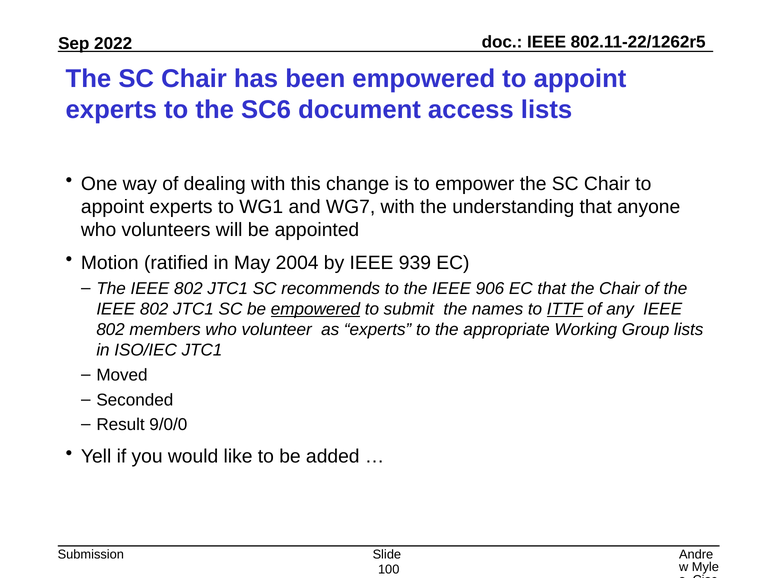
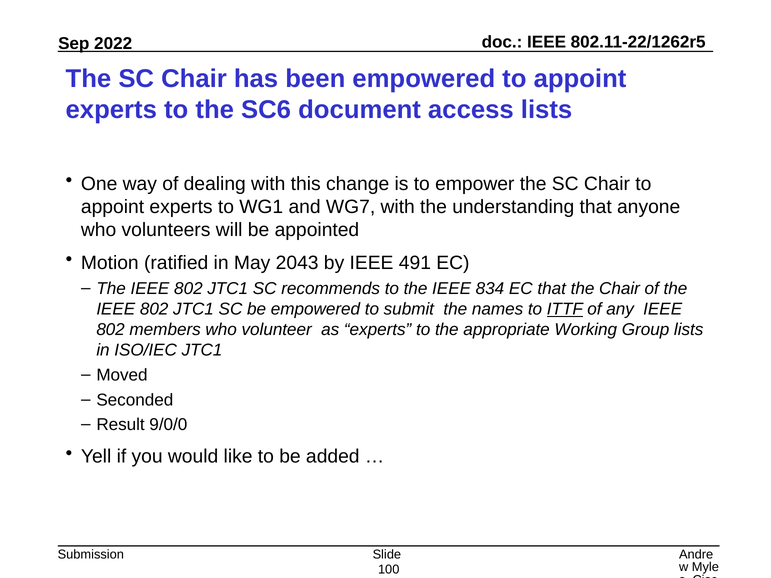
2004: 2004 -> 2043 (297, 263)
939: 939 -> 491 (415, 263)
906: 906 -> 834 (490, 289)
empowered underline: present -> none (315, 309)
